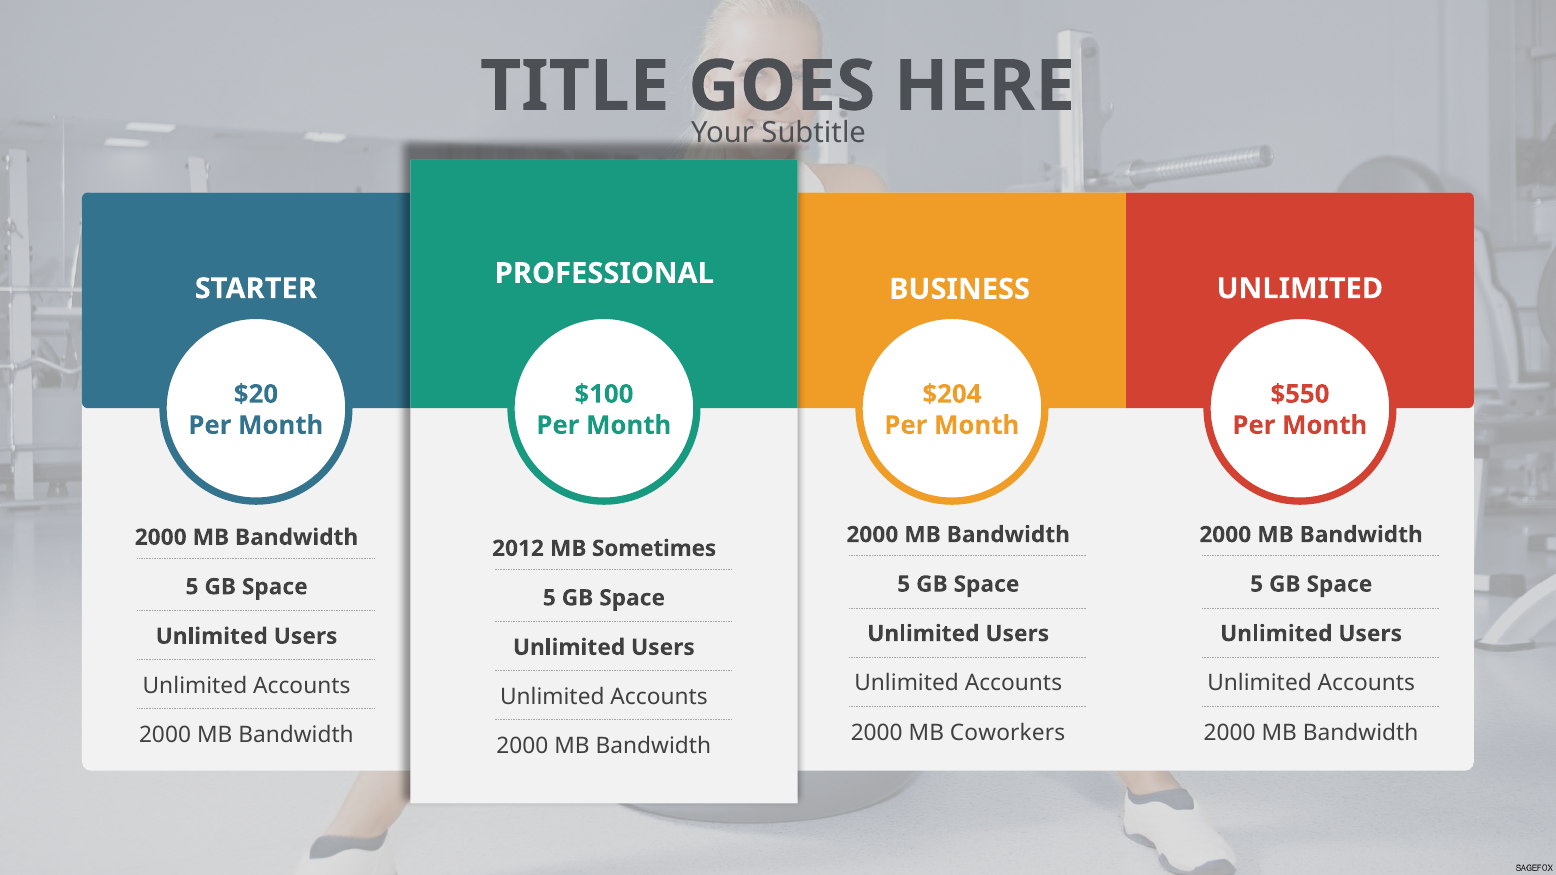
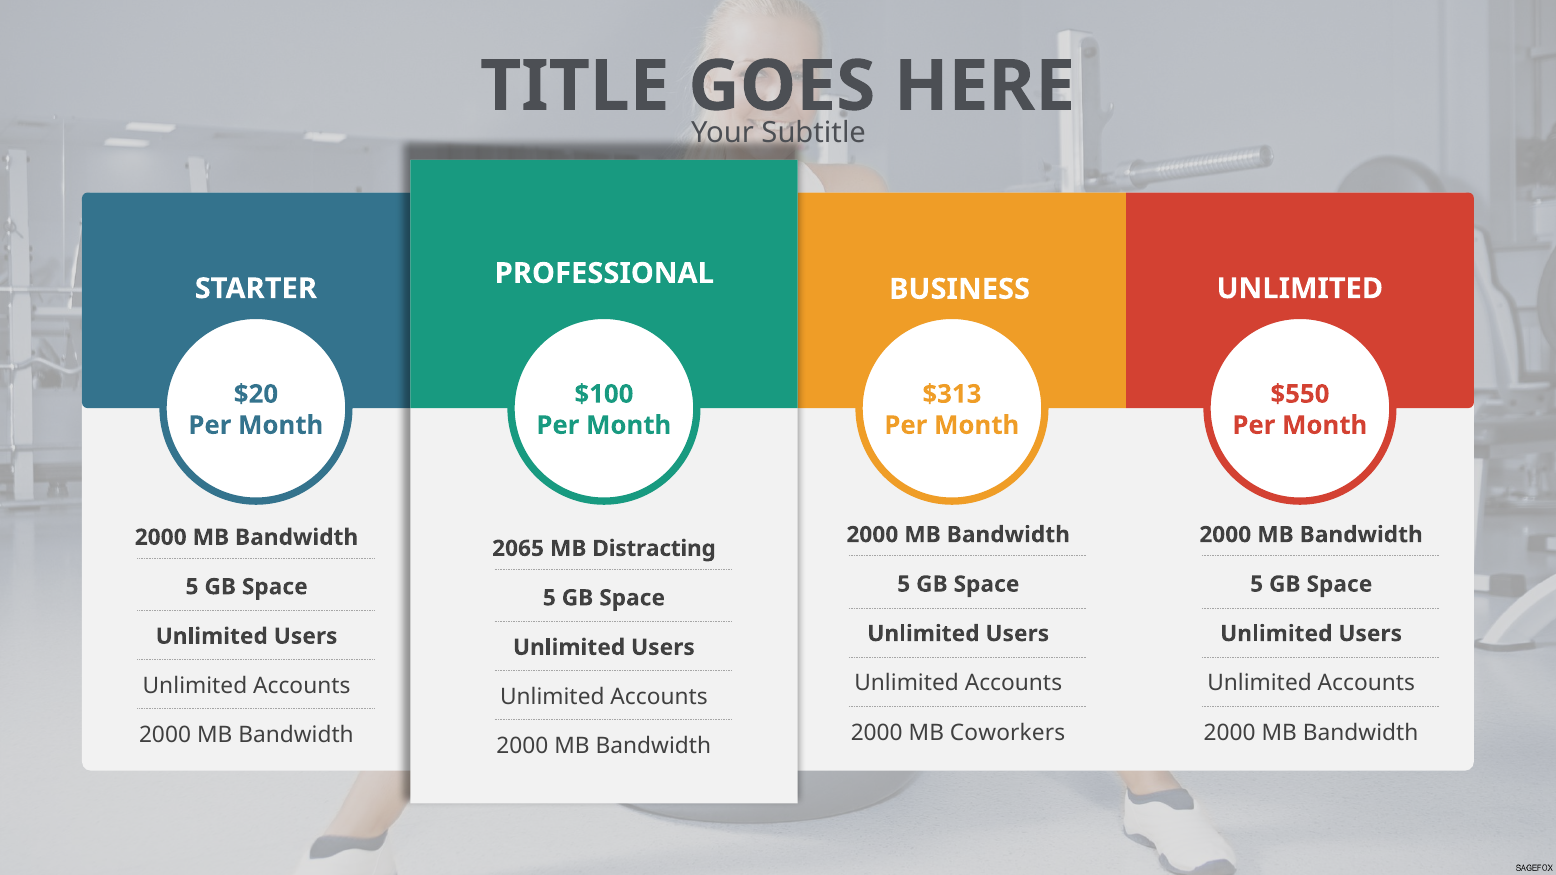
$204: $204 -> $313 (952, 394)
2012: 2012 -> 2065 (518, 549)
Sometimes: Sometimes -> Distracting (654, 549)
